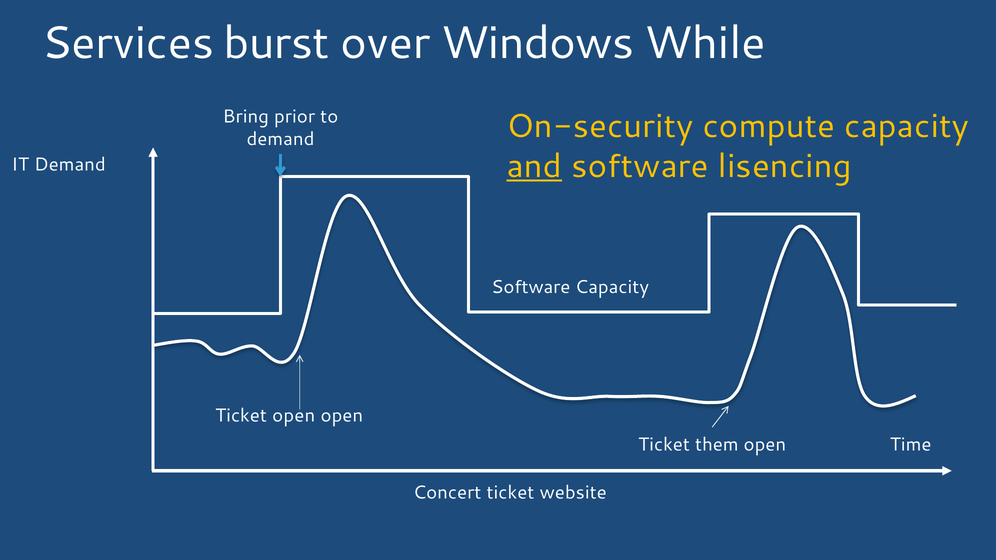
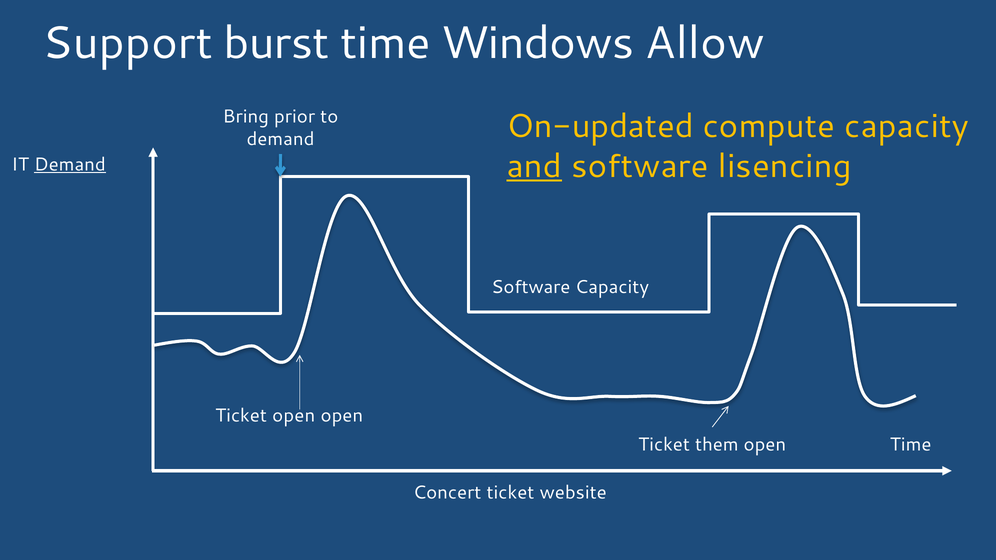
Services: Services -> Support (128, 43)
burst over: over -> time (385, 43)
While: While -> Allow (705, 43)
On-security: On-security -> On-updated (600, 127)
Demand underline: none -> present (70, 165)
